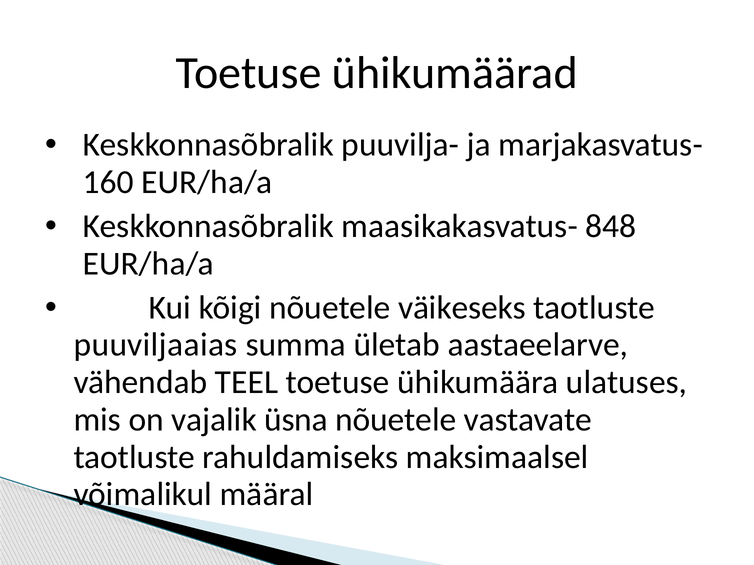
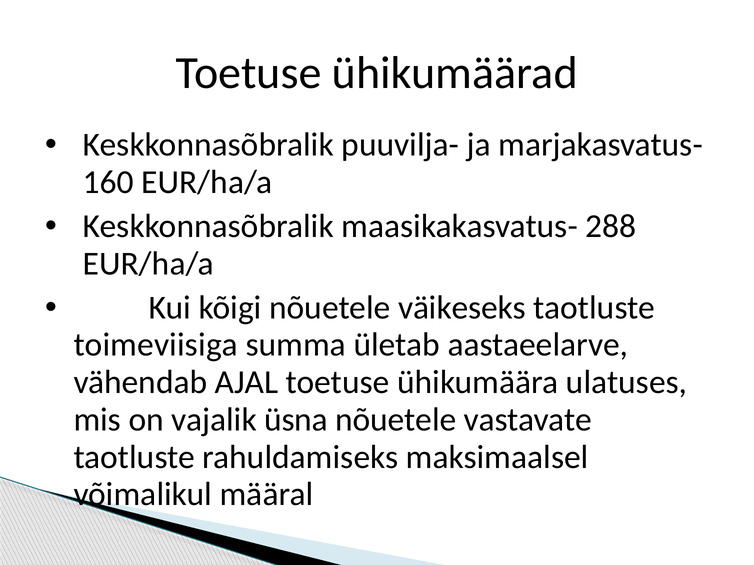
848: 848 -> 288 (611, 226)
puuviljaaias: puuviljaaias -> toimeviisiga (156, 345)
TEEL: TEEL -> AJAL (247, 383)
